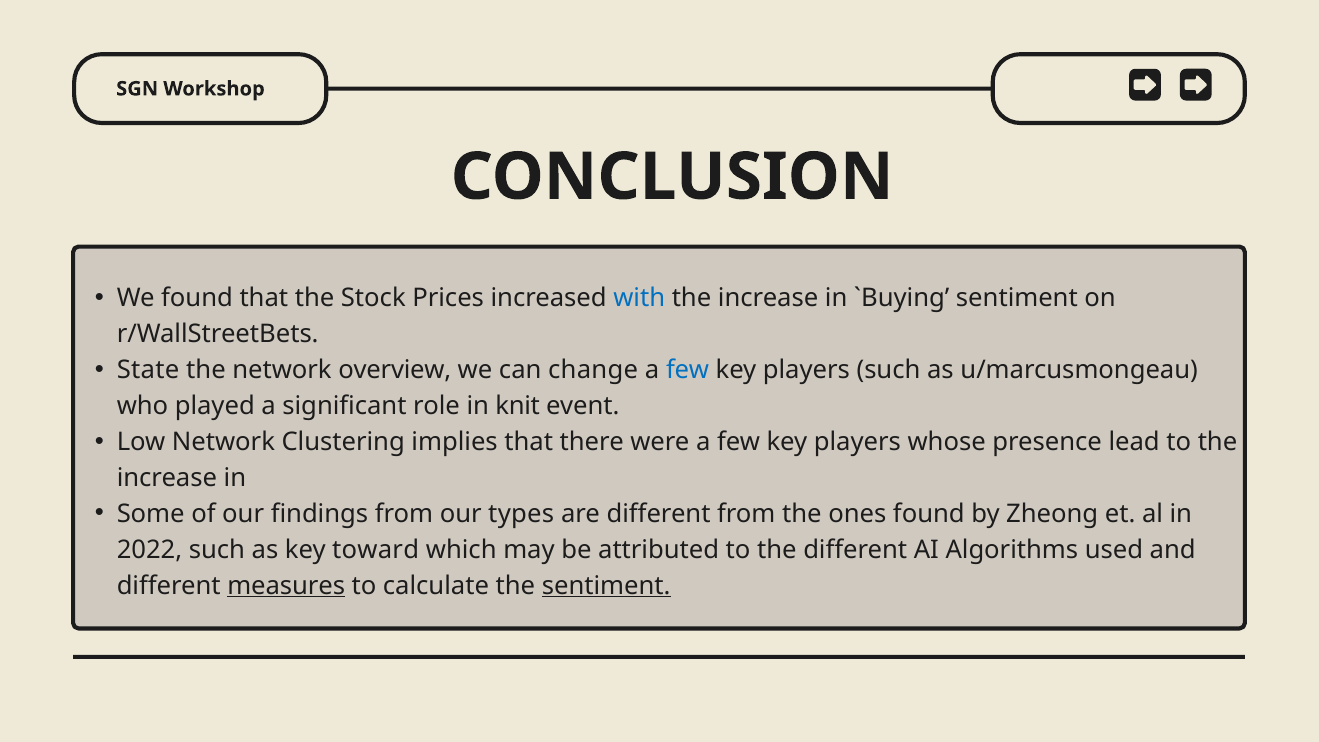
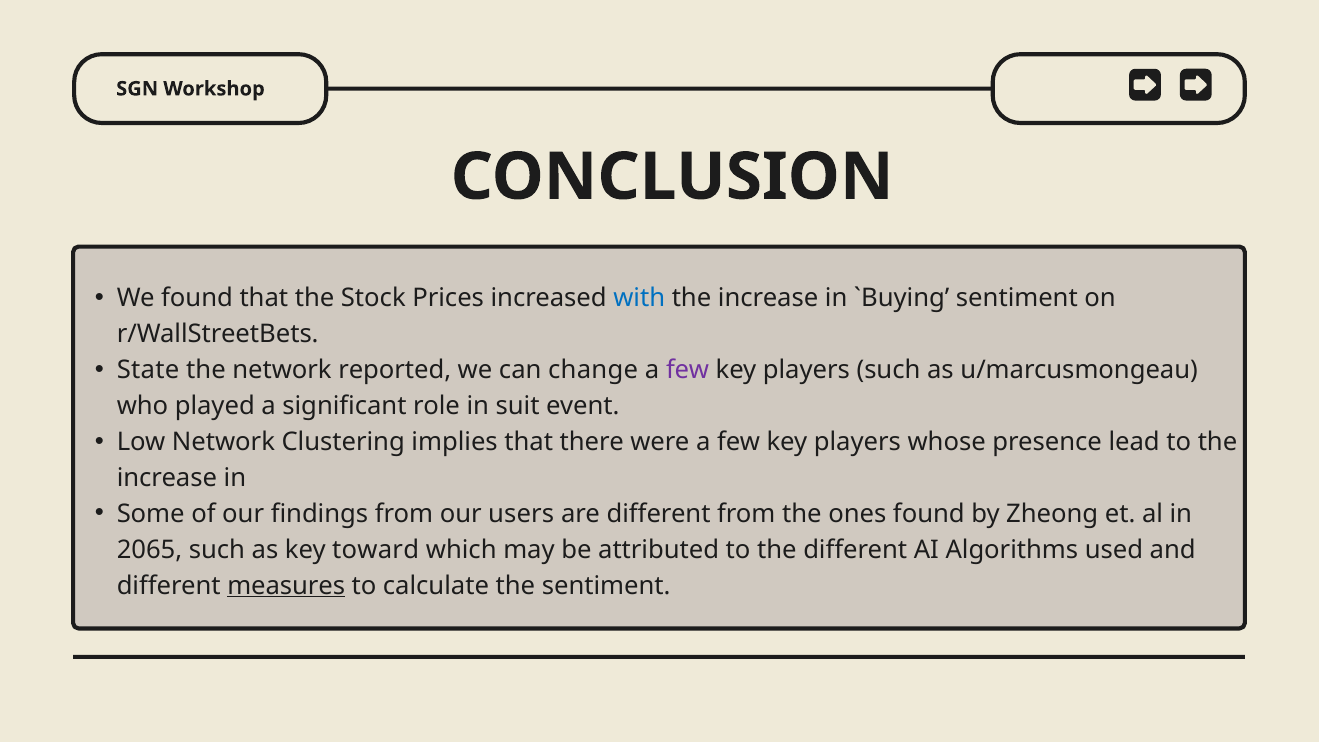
overview: overview -> reported (395, 370)
few colour: blue -> purple (688, 370)
knit: knit -> suit (518, 406)
types: types -> users (521, 514)
2022: 2022 -> 2065 (149, 550)
sentiment underline: present -> none (606, 586)
